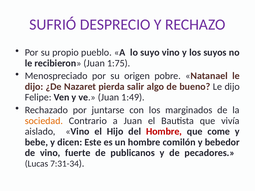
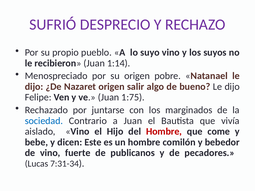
1:75: 1:75 -> 1:14 (119, 63)
Nazaret pierda: pierda -> origen (112, 87)
1:49: 1:49 -> 1:75 (133, 97)
sociedad colour: orange -> blue (44, 121)
